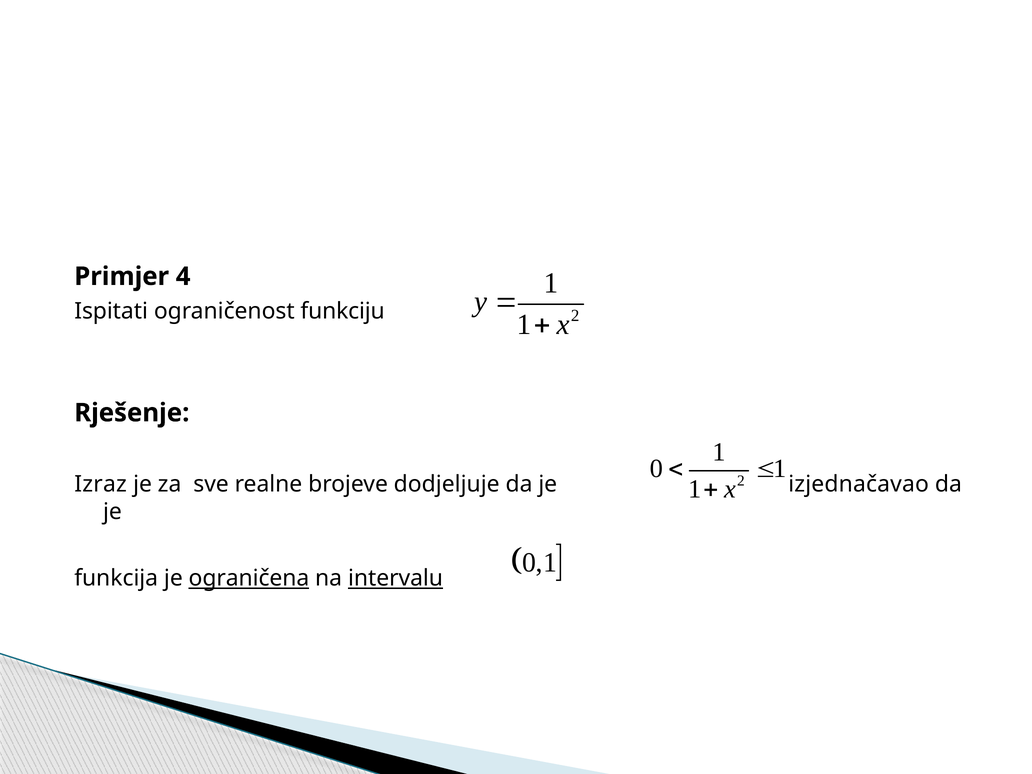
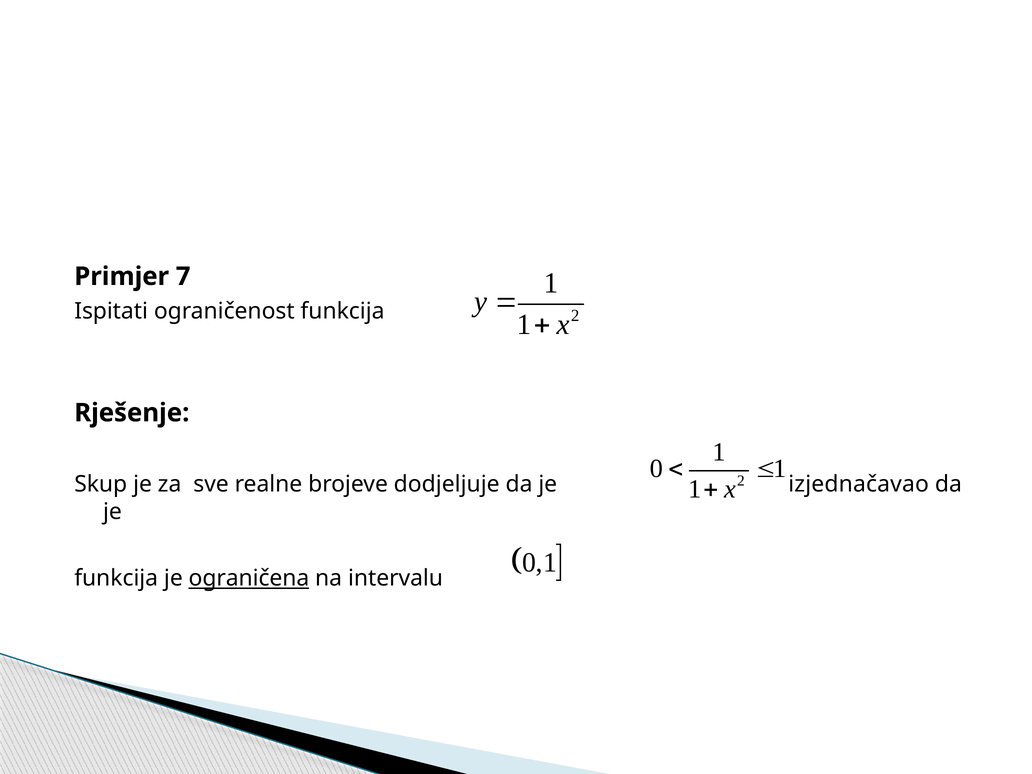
4: 4 -> 7 (183, 276)
ograničenost funkciju: funkciju -> funkcija (342, 311)
Izraz: Izraz -> Skup (101, 484)
intervalu underline: present -> none (396, 578)
